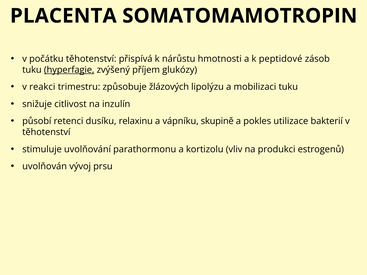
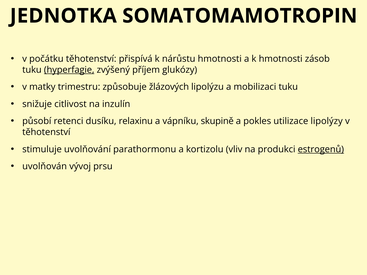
PLACENTA: PLACENTA -> JEDNOTKA (63, 16)
k peptidové: peptidové -> hmotnosti (281, 59)
reakci: reakci -> matky (42, 87)
bakterií: bakterií -> lipolýzy (327, 121)
estrogenů underline: none -> present (321, 149)
